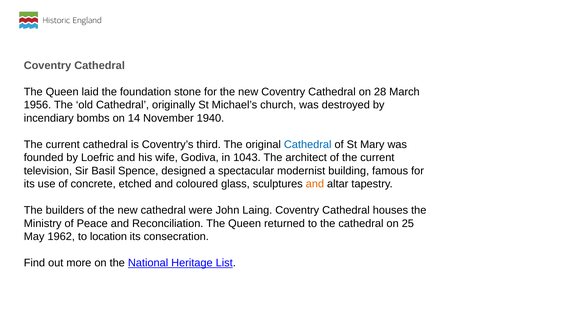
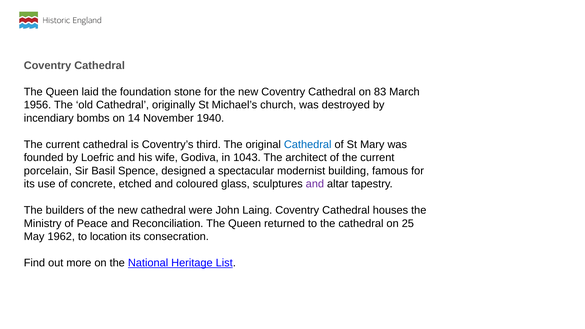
28: 28 -> 83 (380, 92)
television: television -> porcelain (48, 171)
and colour: orange -> purple (315, 184)
